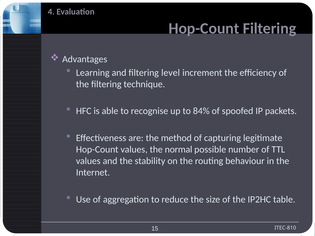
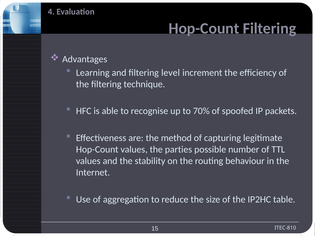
84%: 84% -> 70% (201, 111)
normal: normal -> parties (178, 150)
